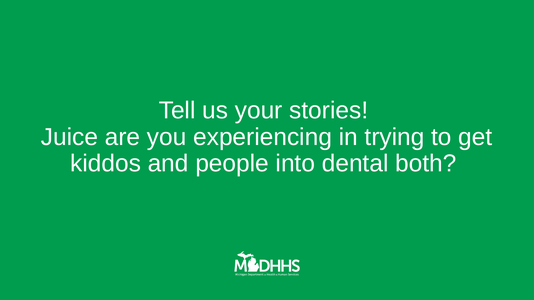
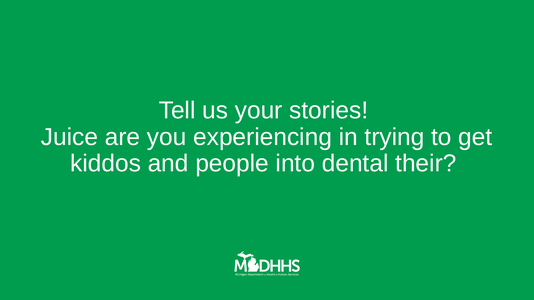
both: both -> their (426, 164)
